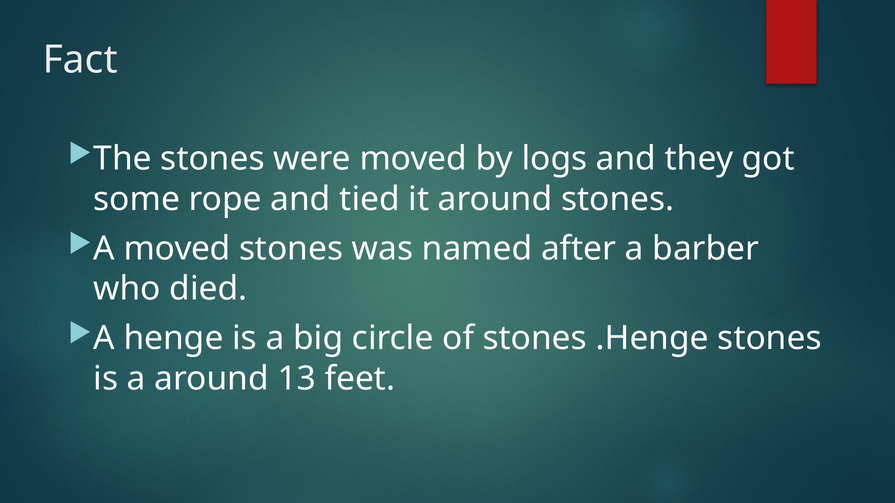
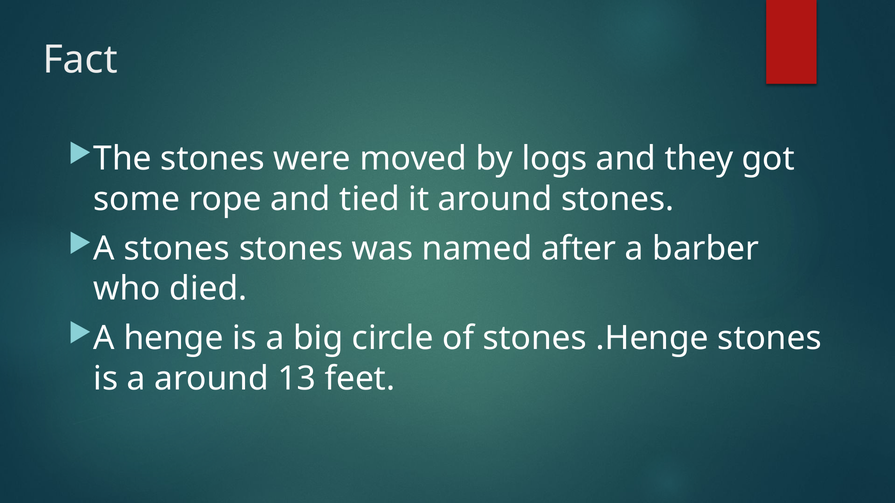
A moved: moved -> stones (177, 249)
